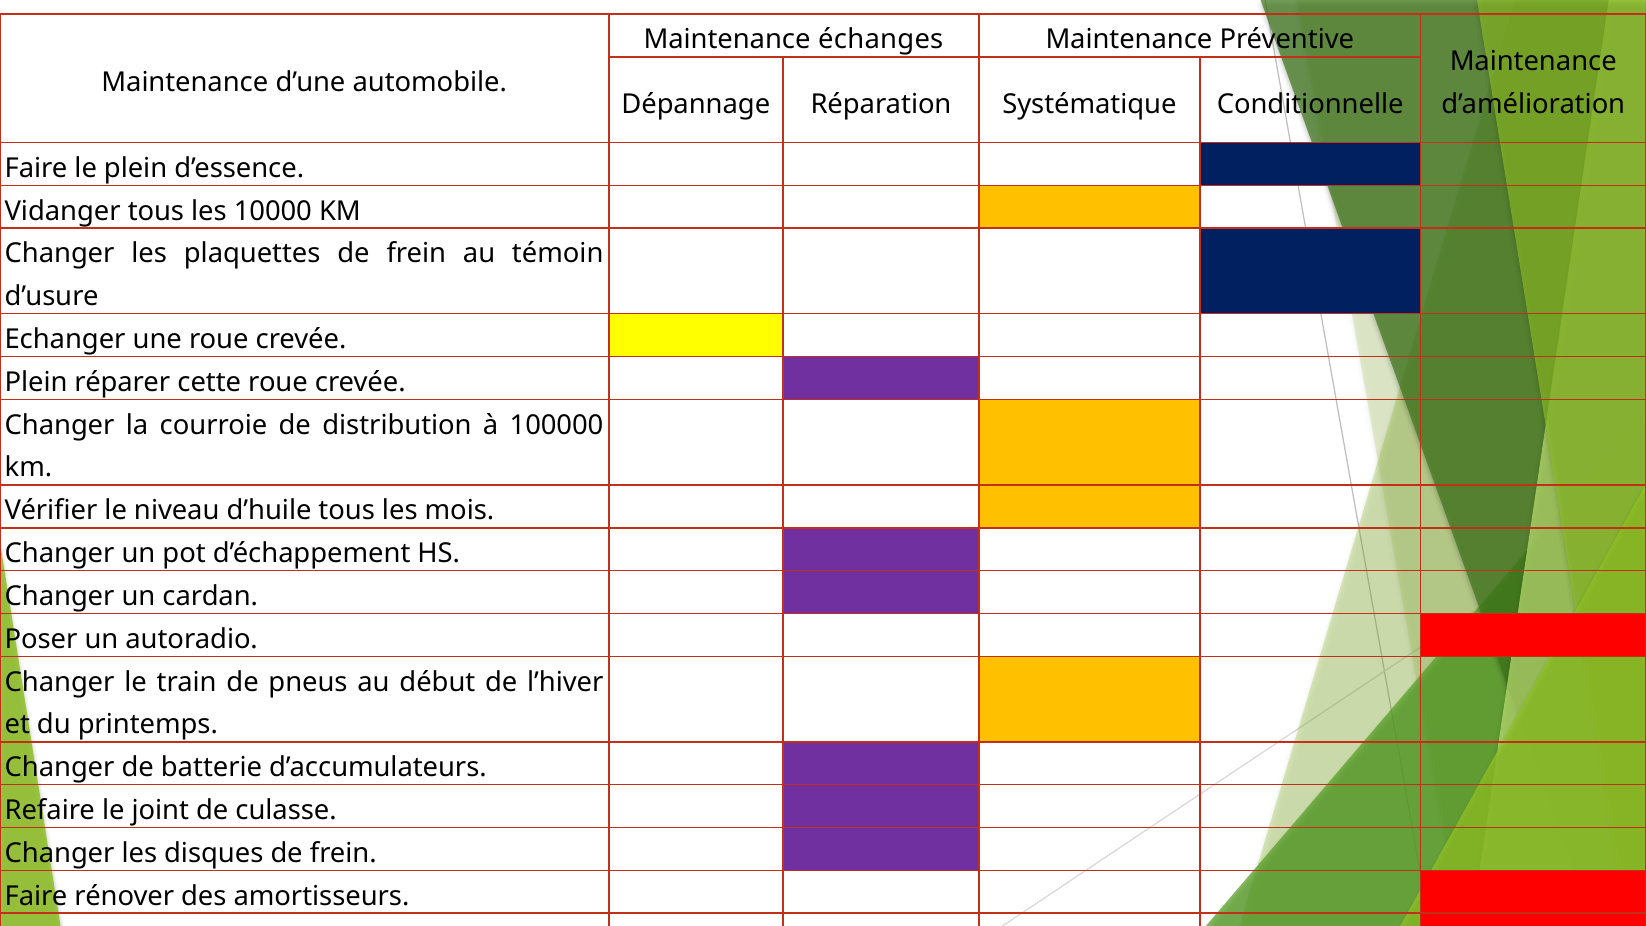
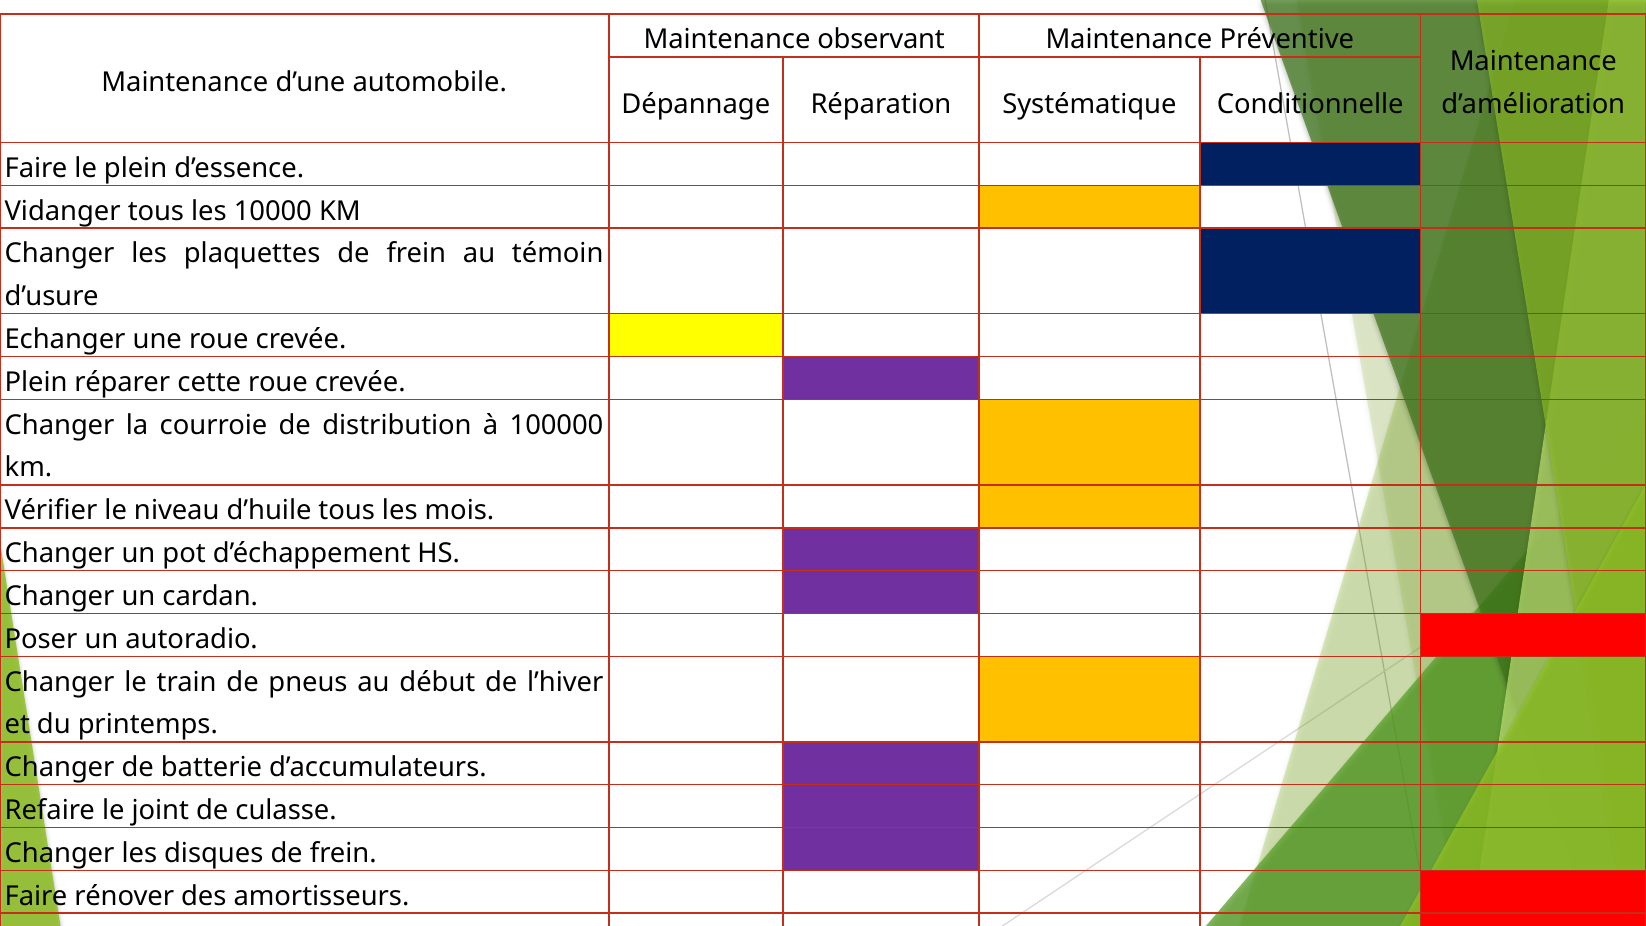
échanges: échanges -> observant (881, 40)
